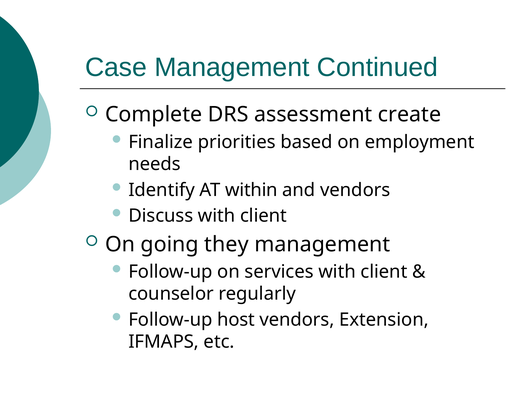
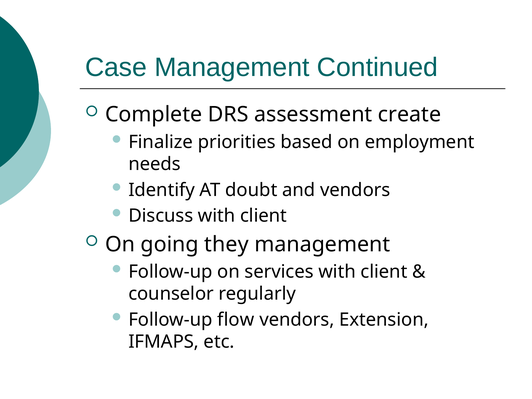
within: within -> doubt (251, 190)
host: host -> flow (236, 320)
